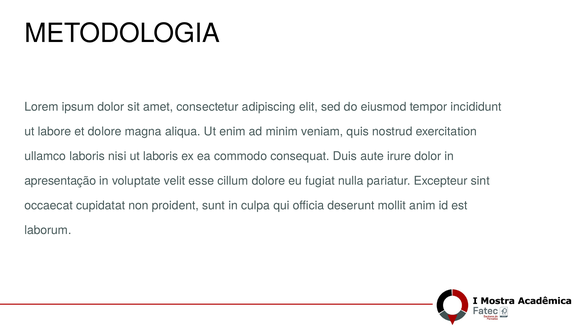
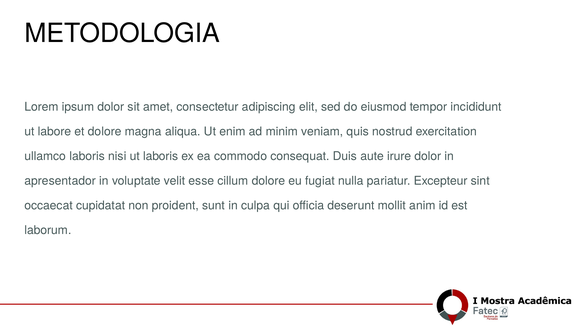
apresentação: apresentação -> apresentador (60, 181)
